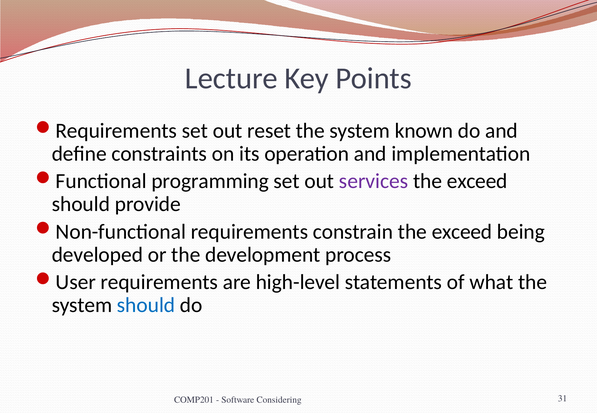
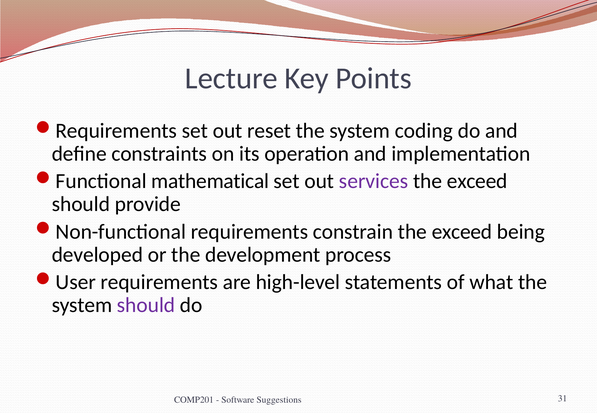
known: known -> coding (424, 131)
programming: programming -> mathematical (210, 181)
should colour: blue -> purple (146, 305)
Considering: Considering -> Suggestions (279, 400)
